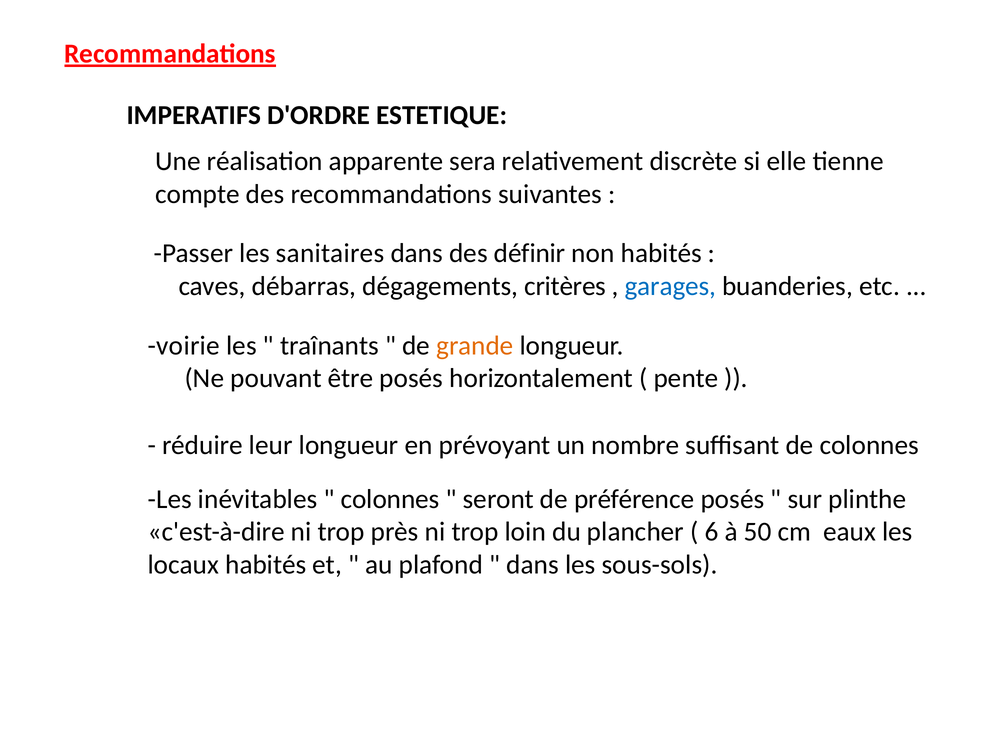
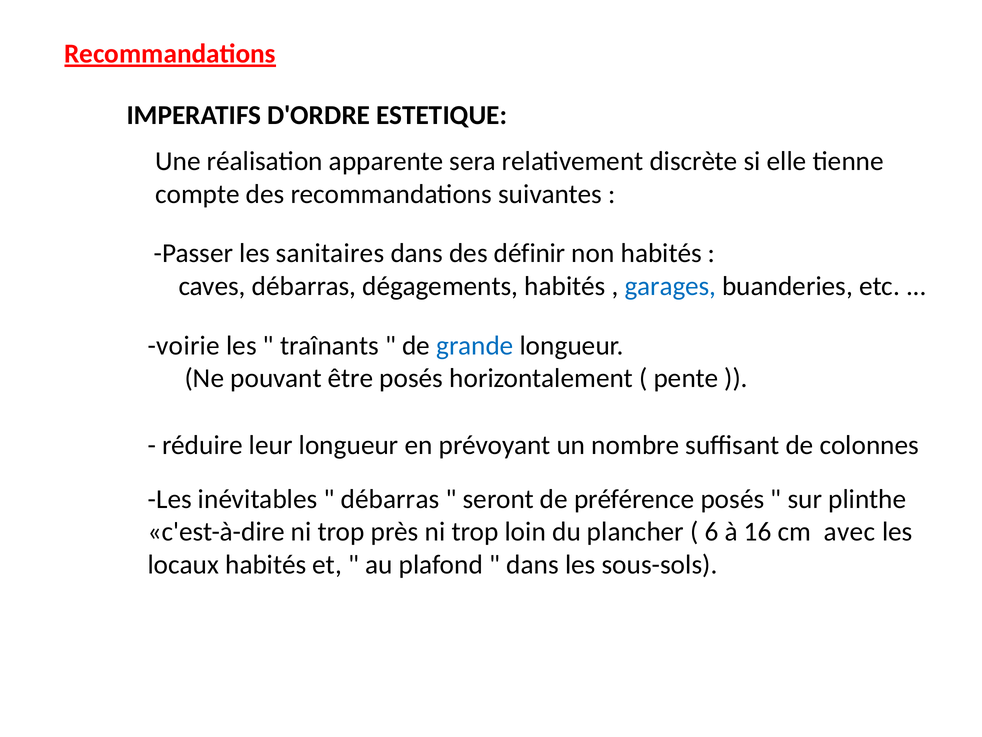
dégagements critères: critères -> habités (565, 286)
grande colour: orange -> blue (475, 345)
colonnes: colonnes -> débarras (390, 499)
50: 50 -> 16 (758, 532)
eaux: eaux -> avec (849, 532)
